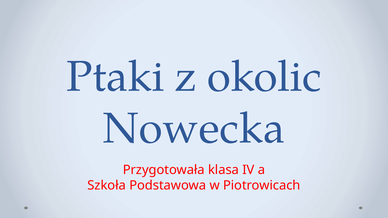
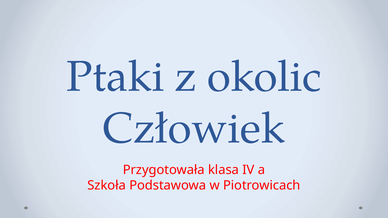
Nowecka: Nowecka -> Człowiek (194, 128)
